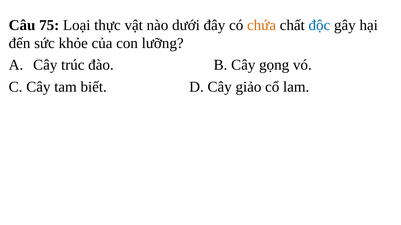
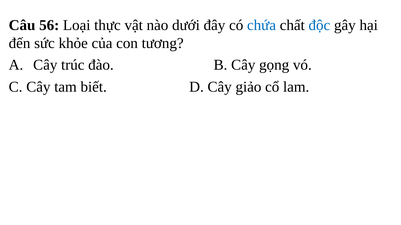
75: 75 -> 56 (49, 25)
chứa colour: orange -> blue (262, 25)
lưỡng: lưỡng -> tương (163, 43)
